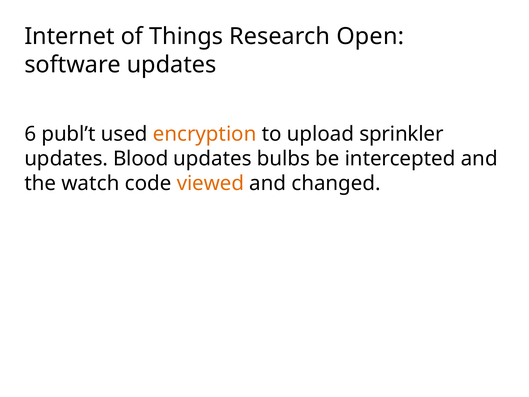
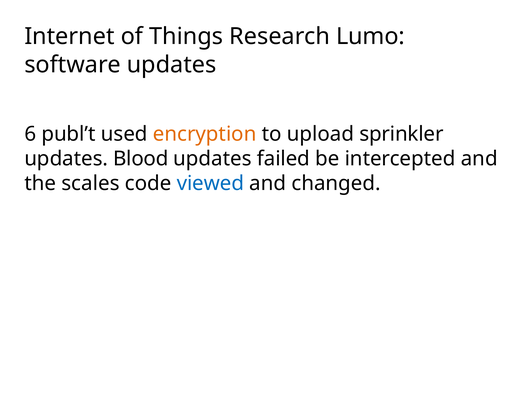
Open: Open -> Lumo (370, 36)
bulbs: bulbs -> failed (283, 158)
watch: watch -> scales (90, 183)
viewed colour: orange -> blue (210, 183)
